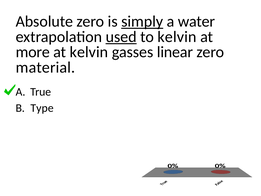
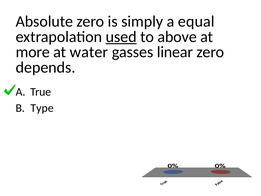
simply underline: present -> none (142, 21)
water: water -> equal (196, 21)
to kelvin: kelvin -> above (177, 37)
at kelvin: kelvin -> water (89, 52)
material: material -> depends (46, 67)
